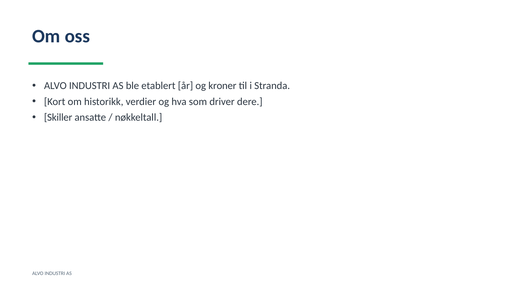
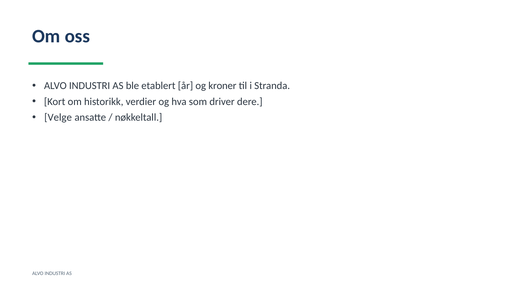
Skiller: Skiller -> Velge (58, 117)
